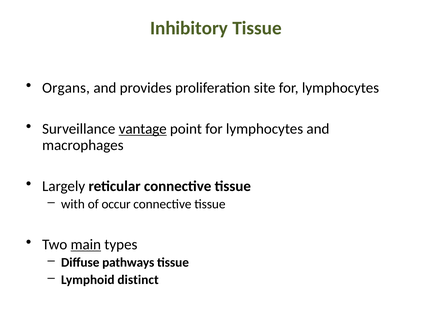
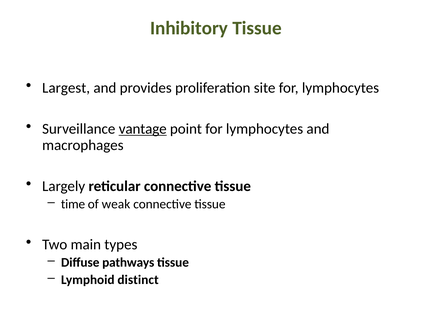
Organs: Organs -> Largest (66, 88)
with: with -> time (73, 204)
occur: occur -> weak (116, 204)
main underline: present -> none (86, 245)
